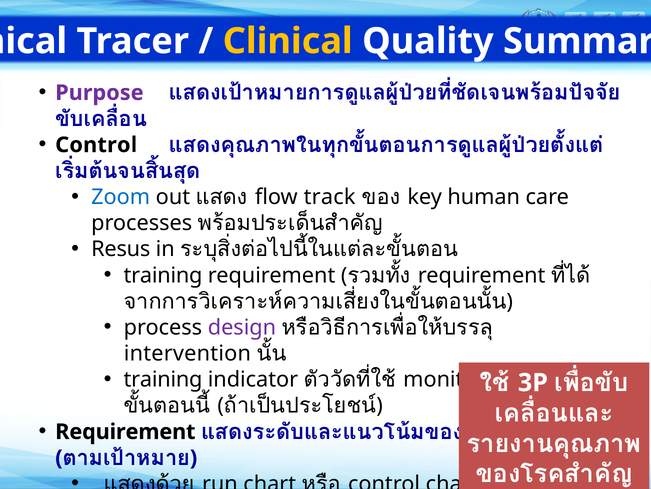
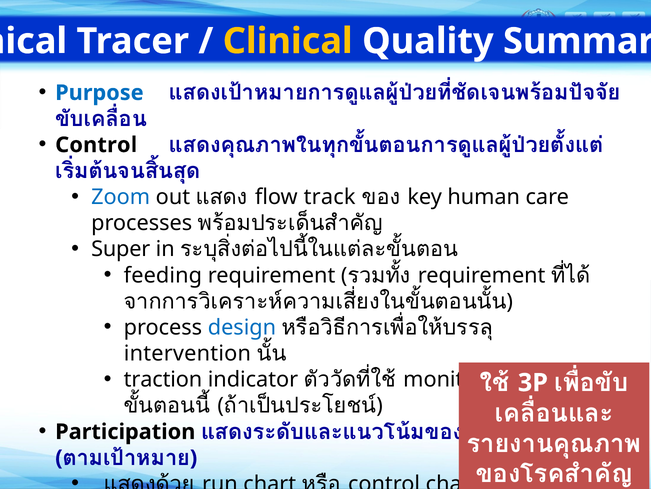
Purpose colour: purple -> blue (99, 93)
Resus: Resus -> Super (121, 249)
training: training -> feeding (163, 275)
design colour: purple -> blue (242, 327)
training: training -> traction (163, 379)
Requirement: Requirement -> Participation (125, 431)
